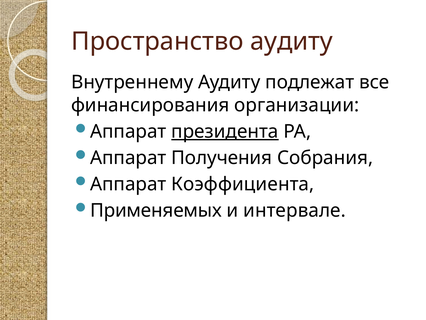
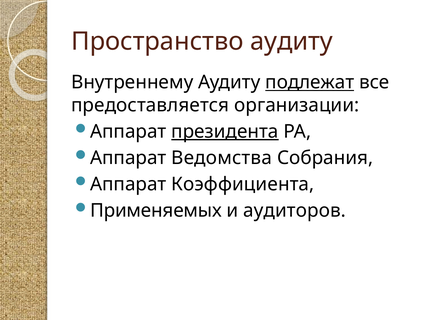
подлежат underline: none -> present (310, 82)
финансирования: финансирования -> предоставляется (150, 105)
Получения: Получения -> Ведомства (222, 158)
интервале: интервале -> аудиторов (295, 210)
